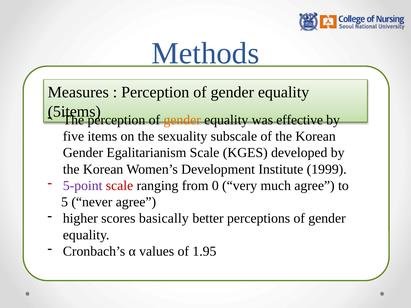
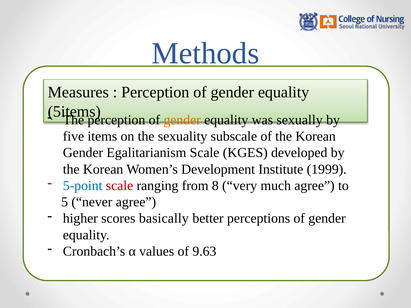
effective: effective -> sexually (300, 120)
5-point colour: purple -> blue (83, 186)
0: 0 -> 8 (215, 186)
1.95: 1.95 -> 9.63 (204, 252)
